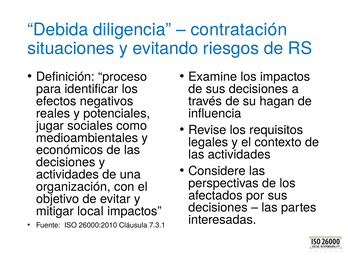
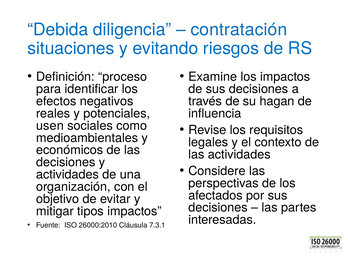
jugar: jugar -> usen (50, 126)
local: local -> tipos (91, 211)
